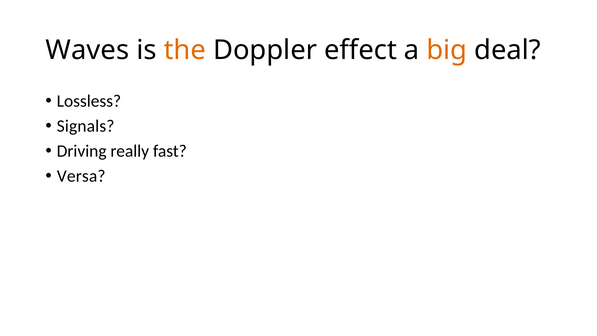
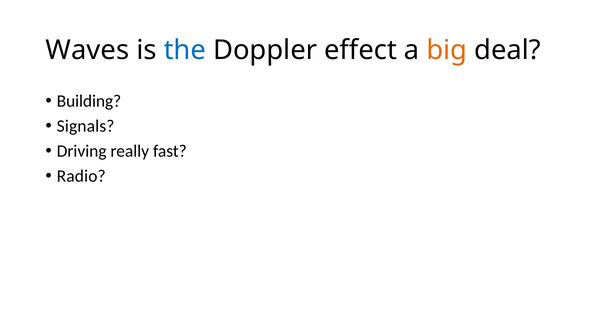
the colour: orange -> blue (185, 50)
Lossless: Lossless -> Building (89, 101)
Versa: Versa -> Radio (81, 176)
